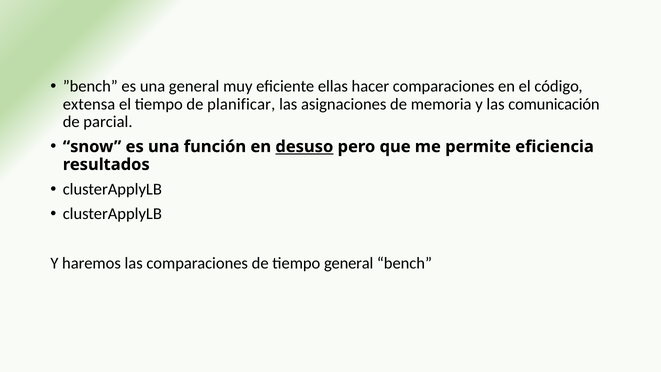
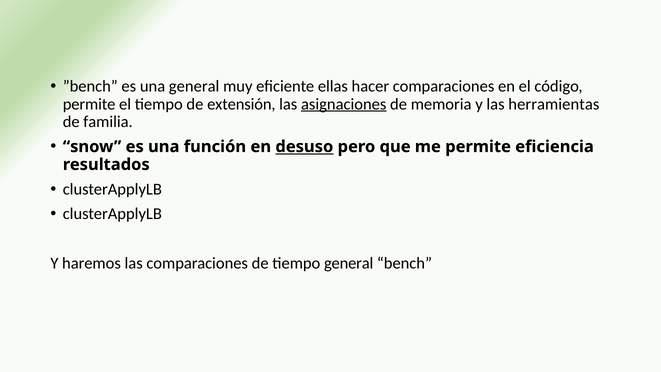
extensa: extensa -> permite (89, 104)
planificar: planificar -> extensión (241, 104)
asignaciones underline: none -> present (344, 104)
comunicación: comunicación -> herramientas (554, 104)
parcial: parcial -> familia (108, 122)
